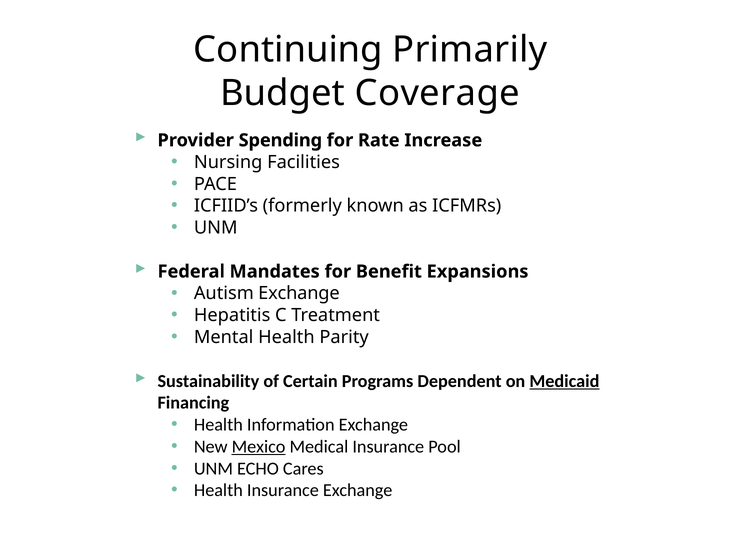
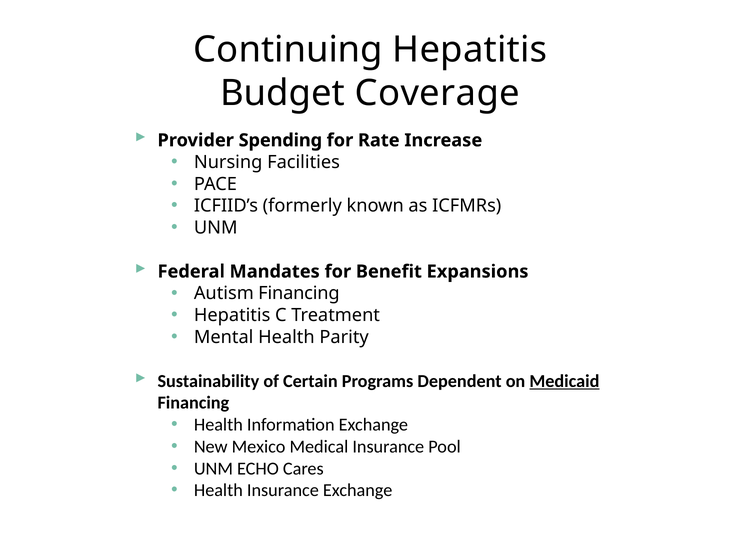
Continuing Primarily: Primarily -> Hepatitis (470, 49)
Autism Exchange: Exchange -> Financing (299, 293)
Mexico underline: present -> none (259, 446)
